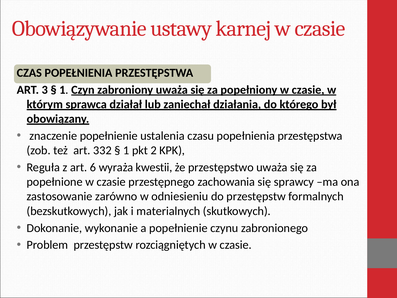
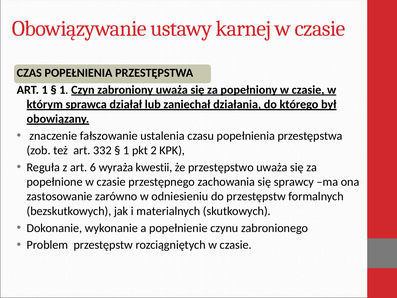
ART 3: 3 -> 1 (45, 90)
znaczenie popełnienie: popełnienie -> fałszowanie (109, 136)
